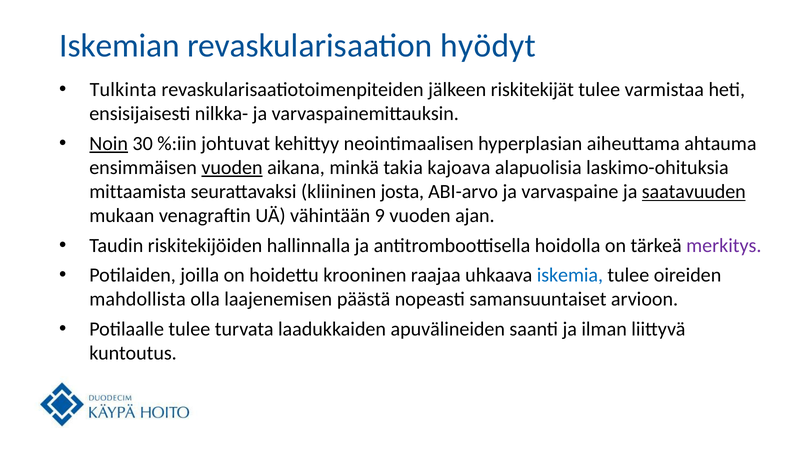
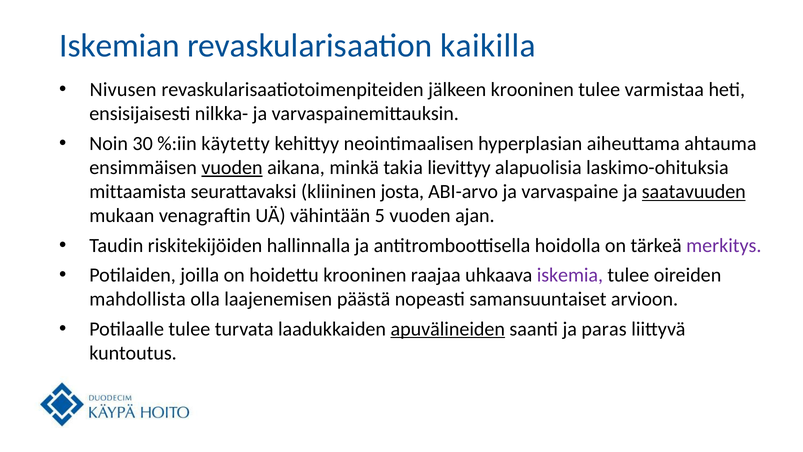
hyödyt: hyödyt -> kaikilla (488, 46)
Tulkinta: Tulkinta -> Nivusen (123, 90)
jälkeen riskitekijät: riskitekijät -> krooninen (532, 90)
Noin underline: present -> none (109, 143)
johtuvat: johtuvat -> käytetty (236, 143)
kajoava: kajoava -> lievittyy (459, 168)
9: 9 -> 5 (380, 216)
iskemia colour: blue -> purple (570, 275)
apuvälineiden underline: none -> present (448, 329)
ilman: ilman -> paras (604, 329)
